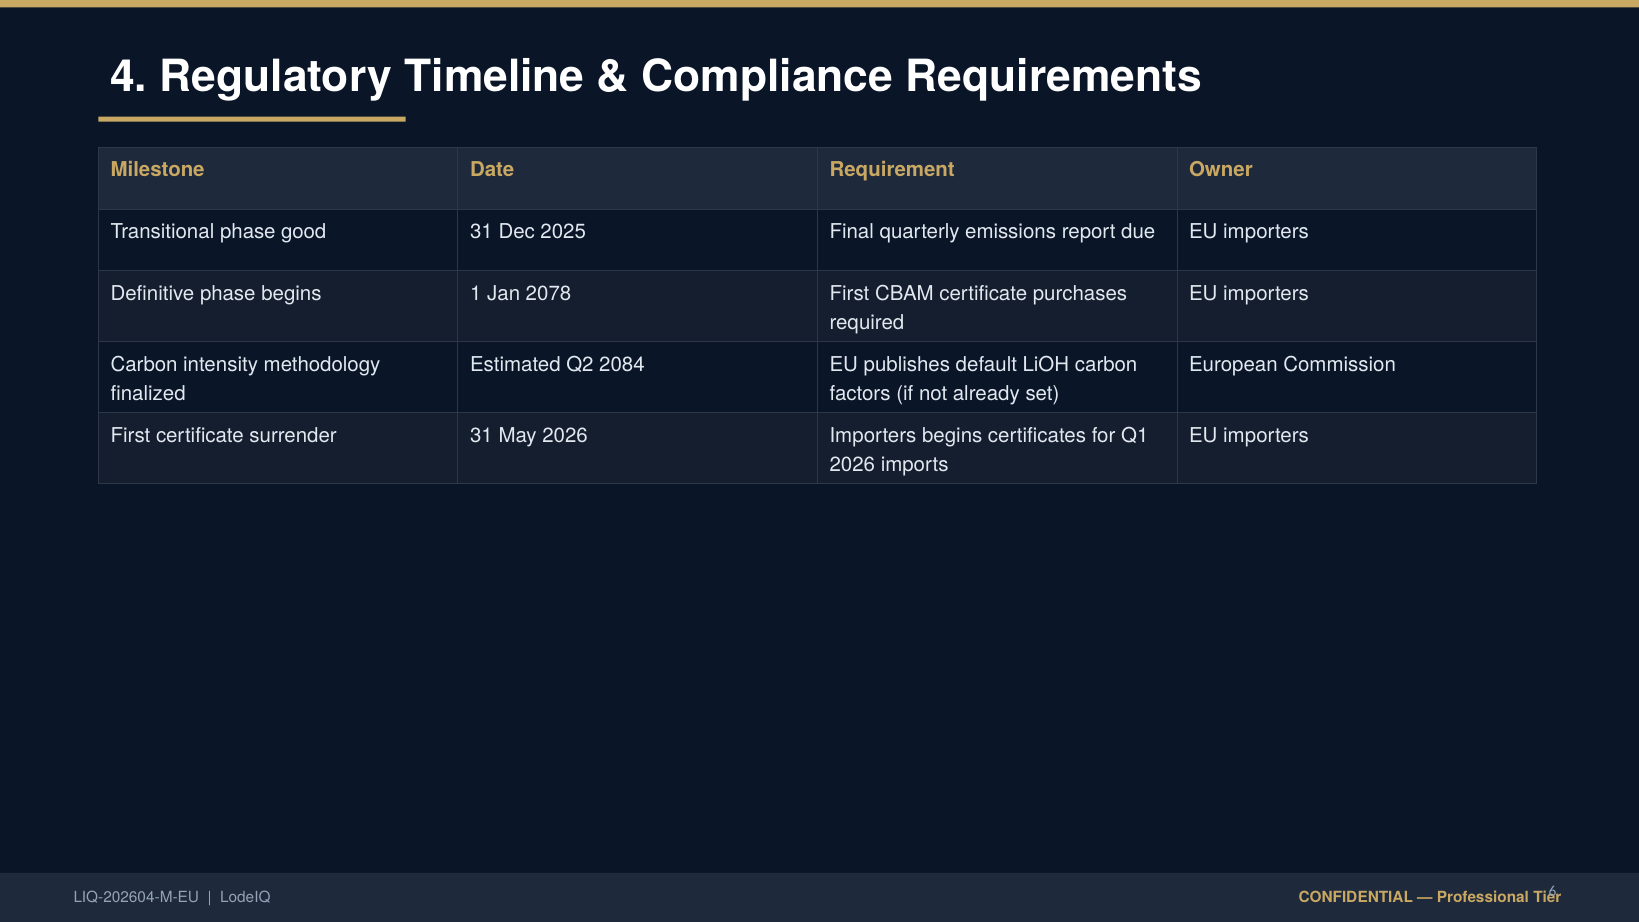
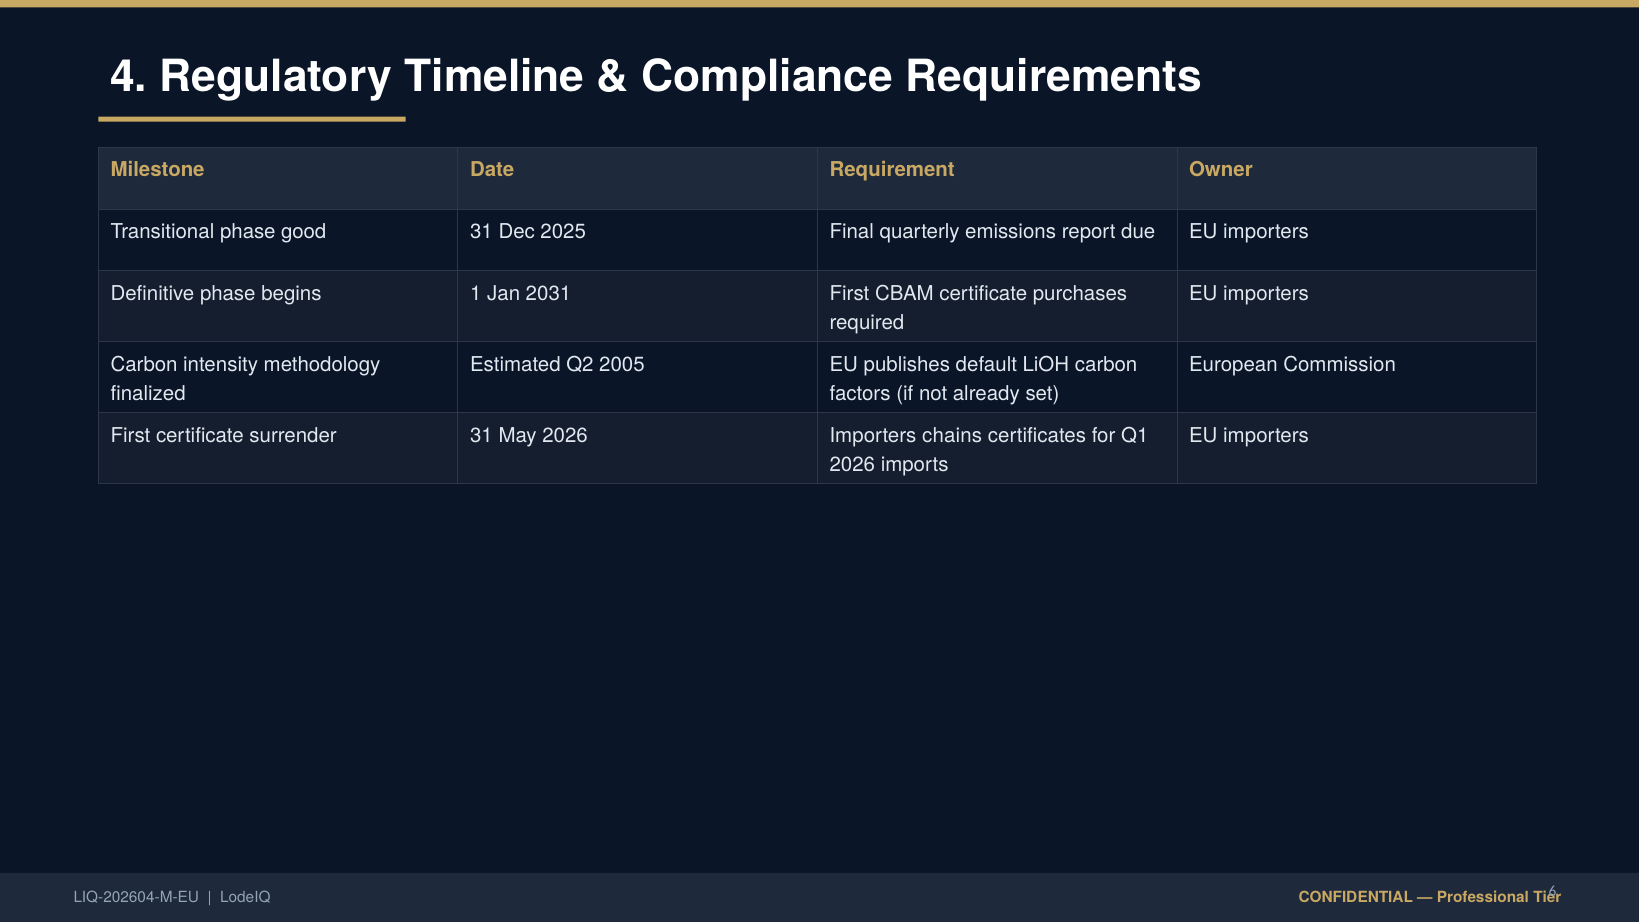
2078: 2078 -> 2031 (549, 293)
2084: 2084 -> 2005 (622, 364)
Importers begins: begins -> chains (952, 435)
